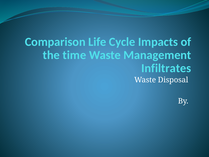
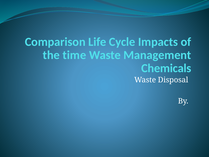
Infiltrates: Infiltrates -> Chemicals (166, 68)
